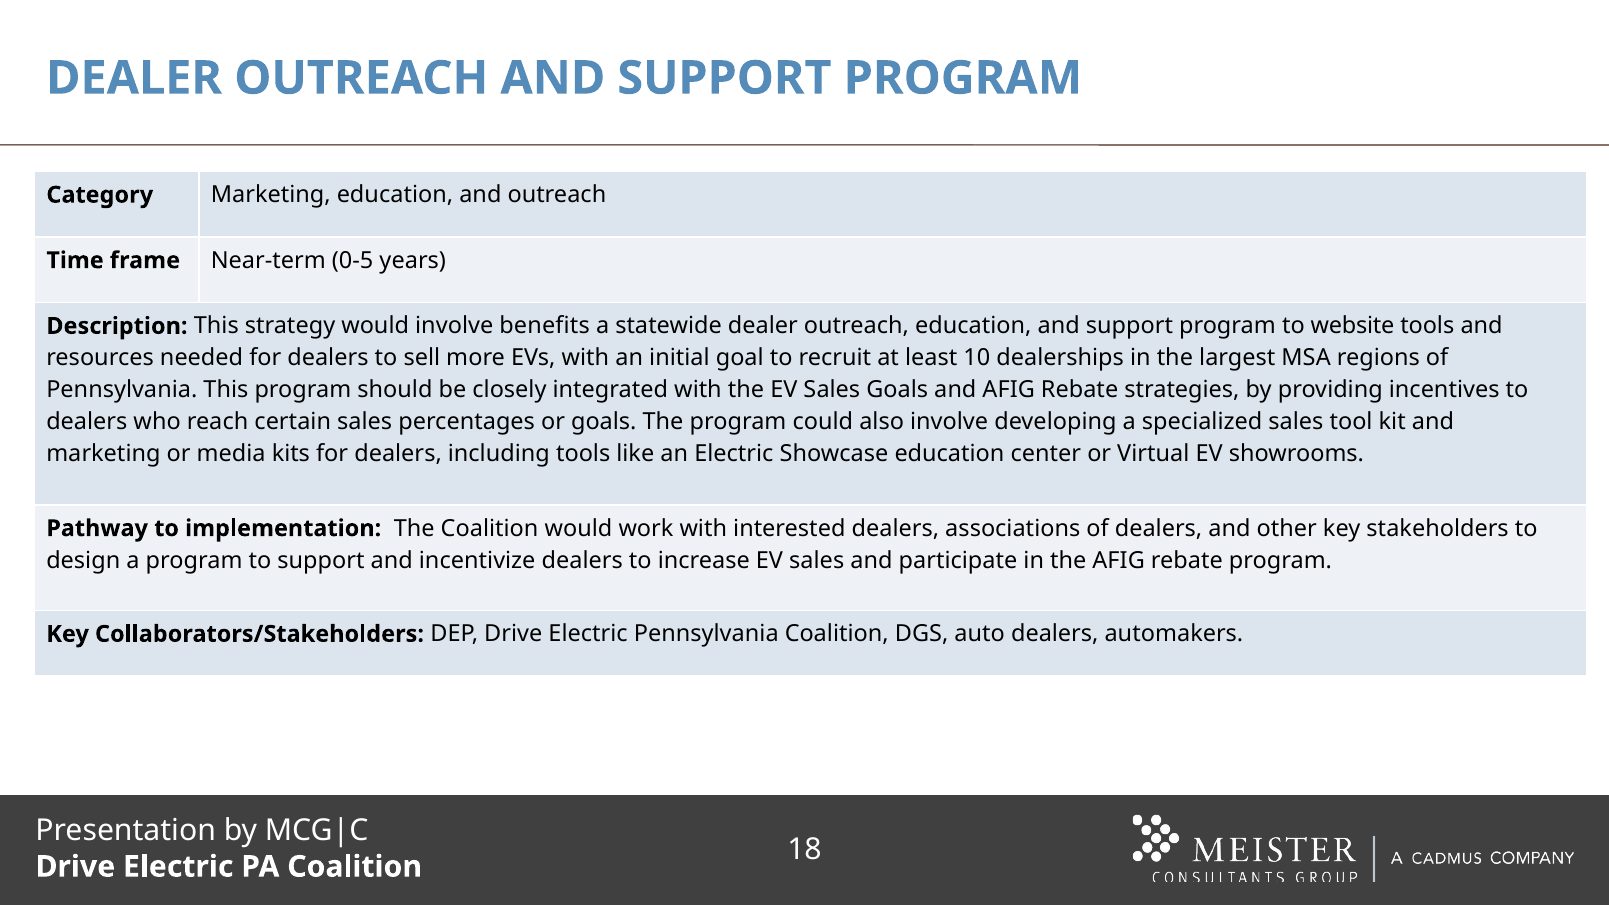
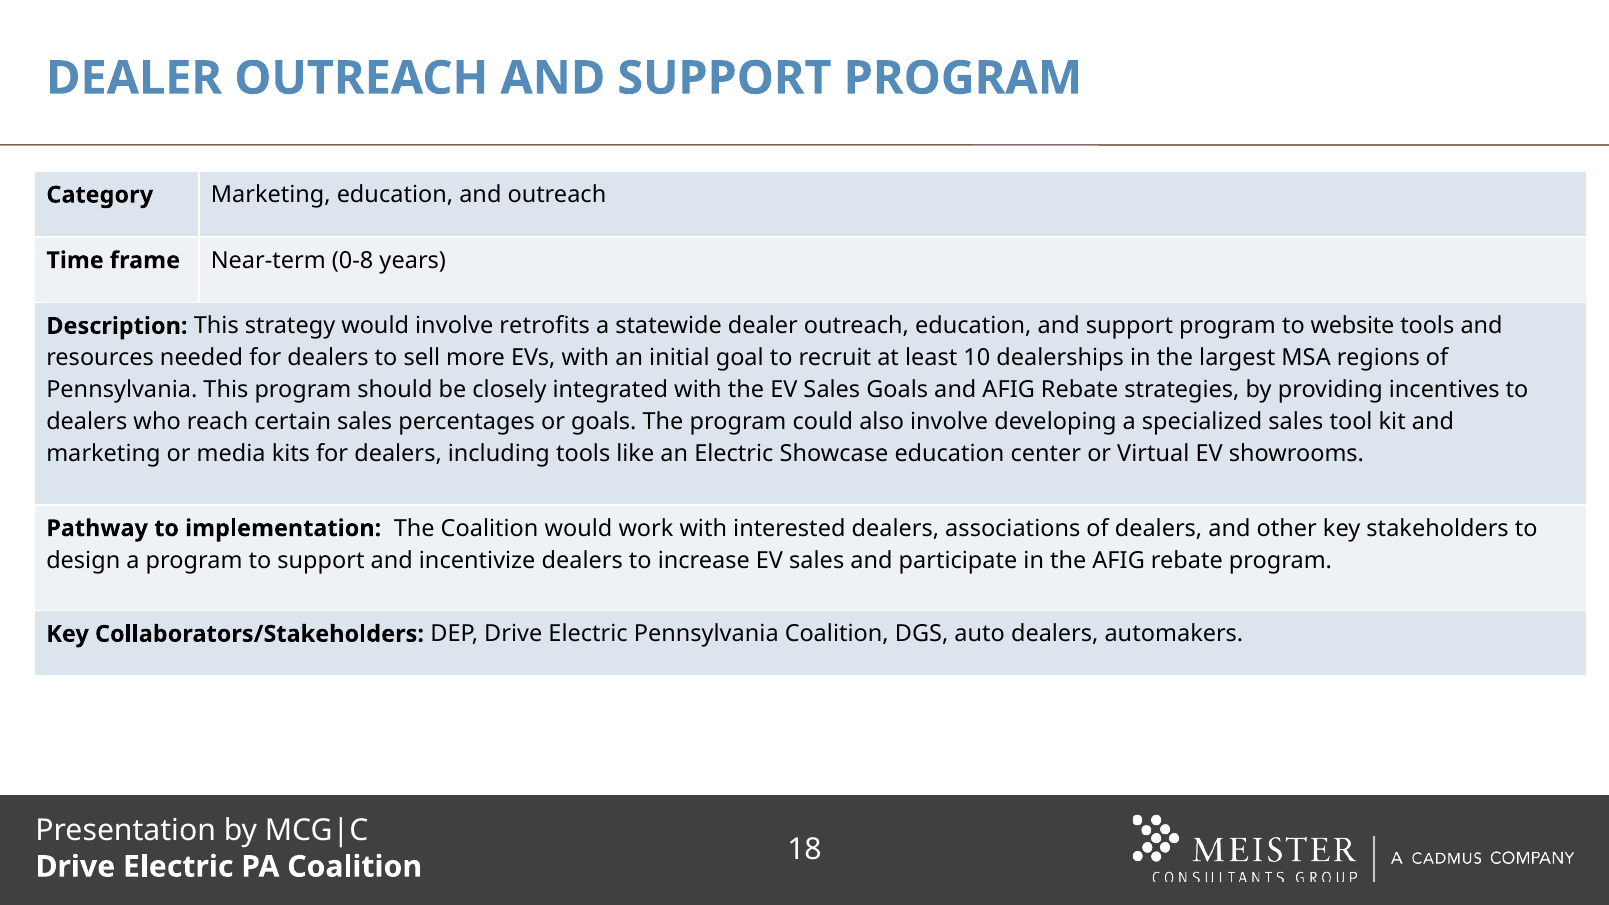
0-5: 0-5 -> 0-8 (353, 260)
benefits: benefits -> retrofits (545, 326)
